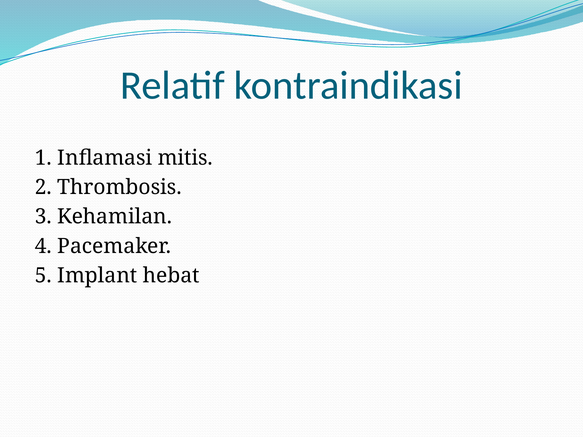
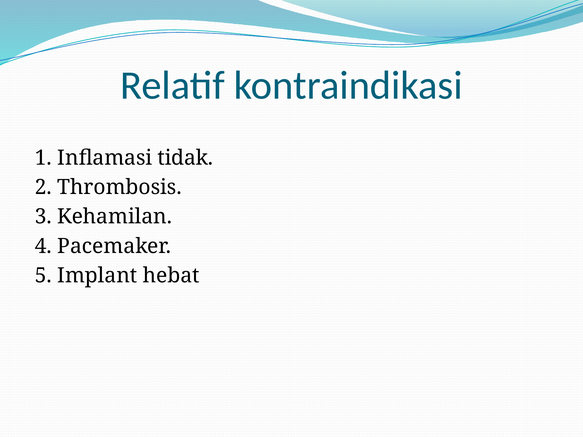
mitis: mitis -> tidak (185, 158)
